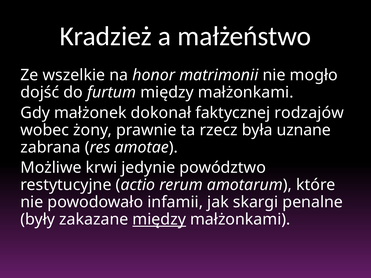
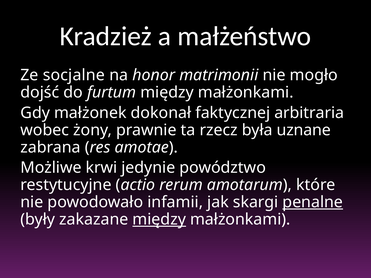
wszelkie: wszelkie -> socjalne (74, 75)
rodzajów: rodzajów -> arbitraria (309, 113)
penalne underline: none -> present (313, 202)
